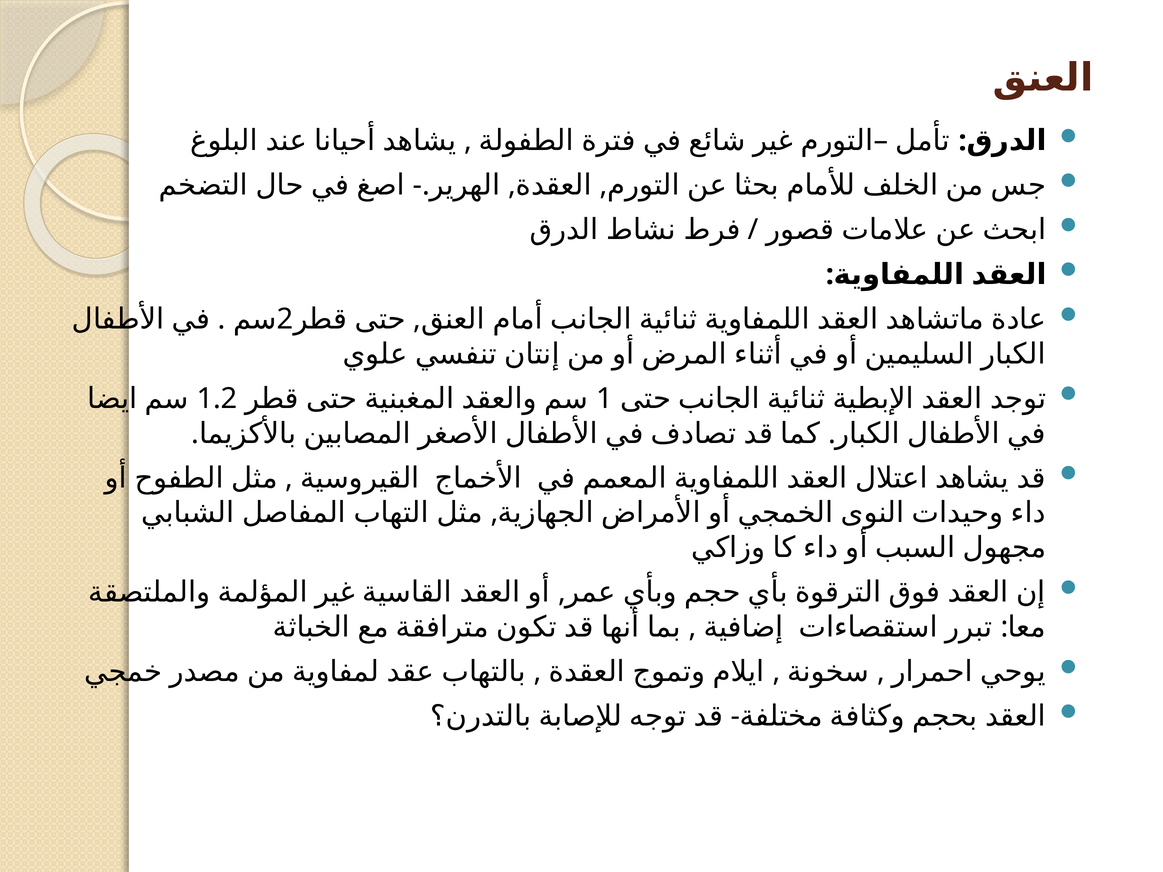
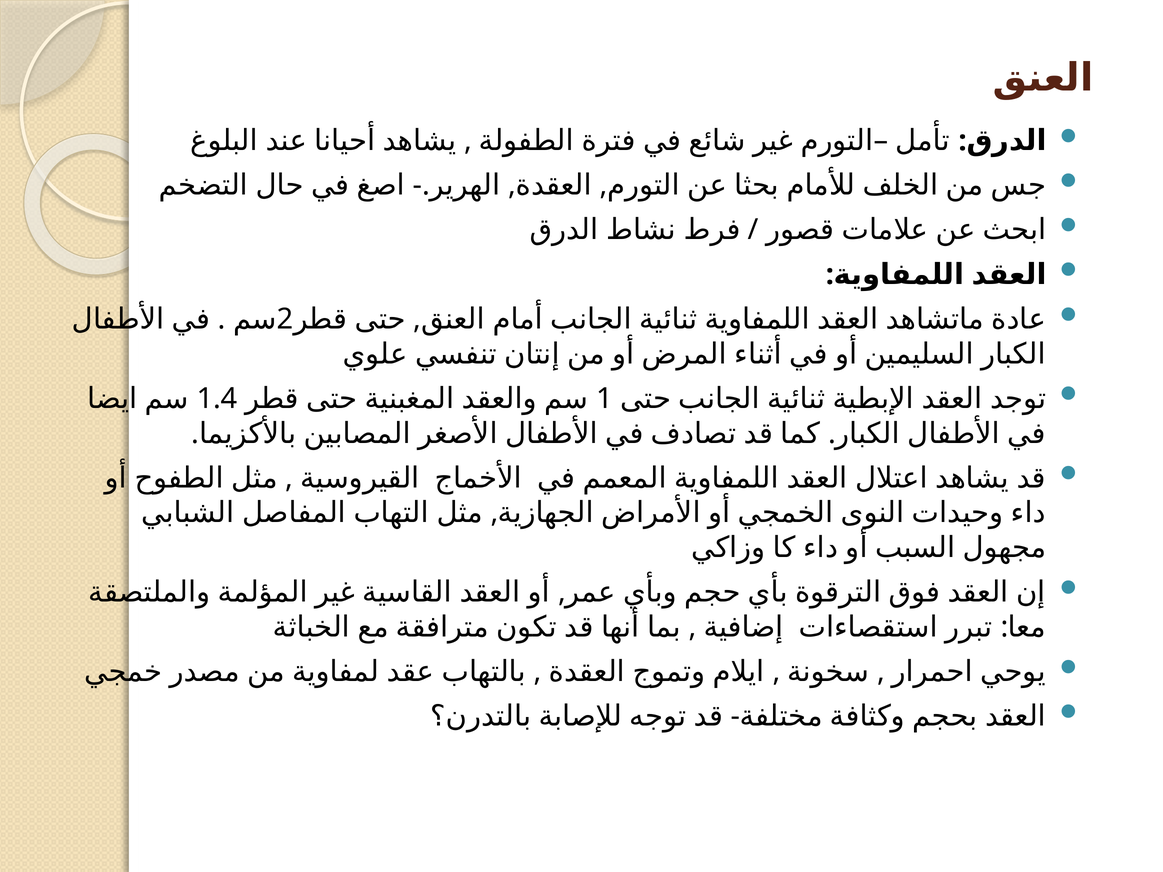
1.2: 1.2 -> 1.4 (217, 399)
